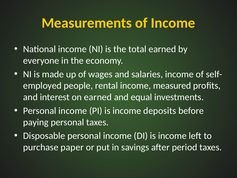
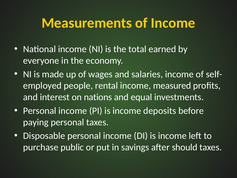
on earned: earned -> nations (98, 97)
paper: paper -> public (72, 147)
period: period -> should (185, 147)
